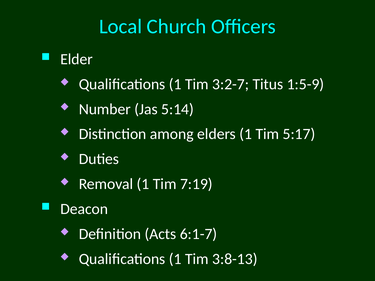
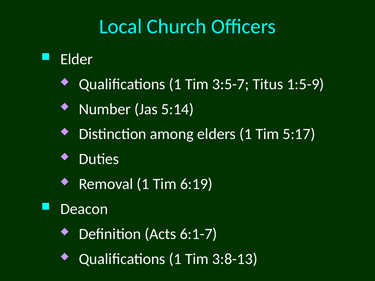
3:2-7: 3:2-7 -> 3:5-7 (231, 84)
7:19: 7:19 -> 6:19 (196, 184)
